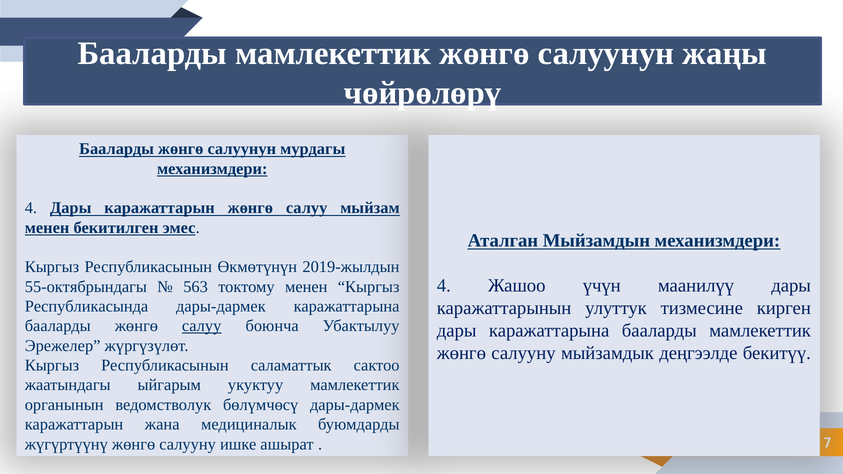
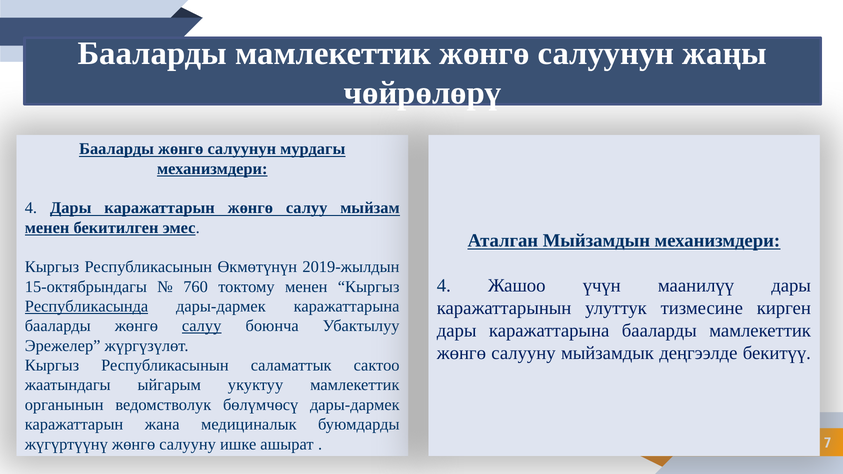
55-октябрындагы: 55-октябрындагы -> 15-октябрындагы (86, 287)
563: 563 -> 760 (196, 287)
Республикасында underline: none -> present (87, 307)
